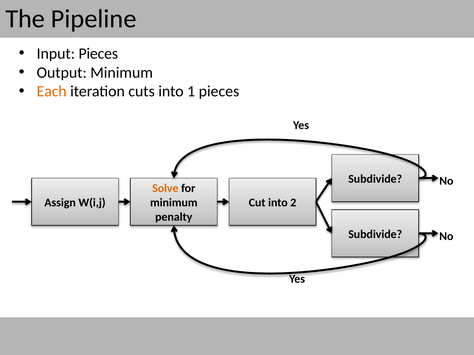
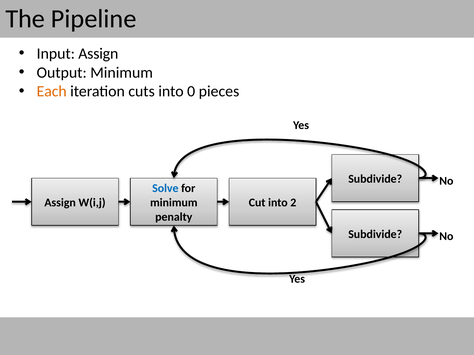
Input Pieces: Pieces -> Assign (98, 54)
1: 1 -> 0 (191, 92)
Solve colour: orange -> blue (165, 189)
